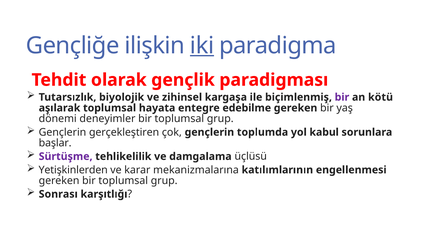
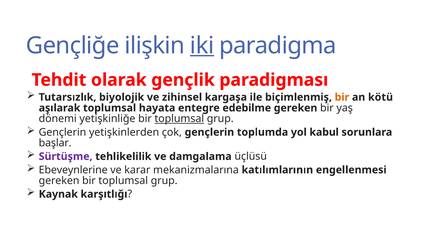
bir colour: purple -> orange (342, 97)
deneyimler: deneyimler -> yetişkinliğe (107, 119)
toplumsal underline: none -> present (179, 119)
gerçekleştiren: gerçekleştiren -> yetişkinlerden (124, 132)
Yetişkinlerden: Yetişkinlerden -> Ebeveynlerine (73, 170)
Sonrası: Sonrası -> Kaynak (58, 194)
